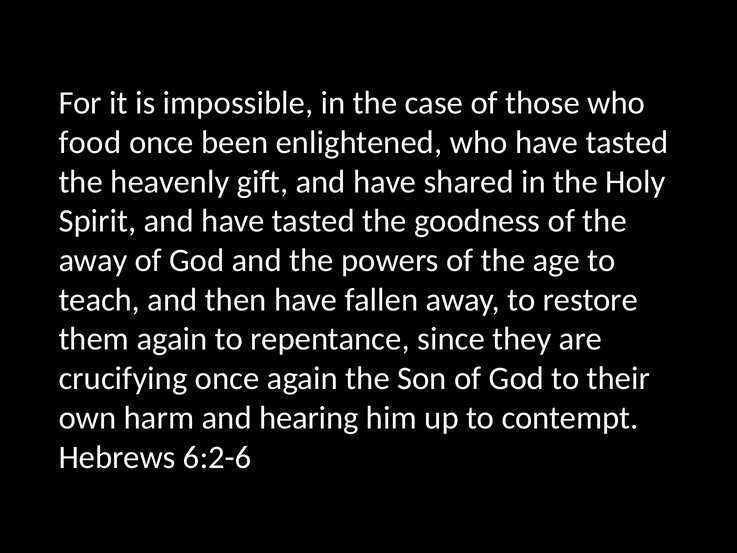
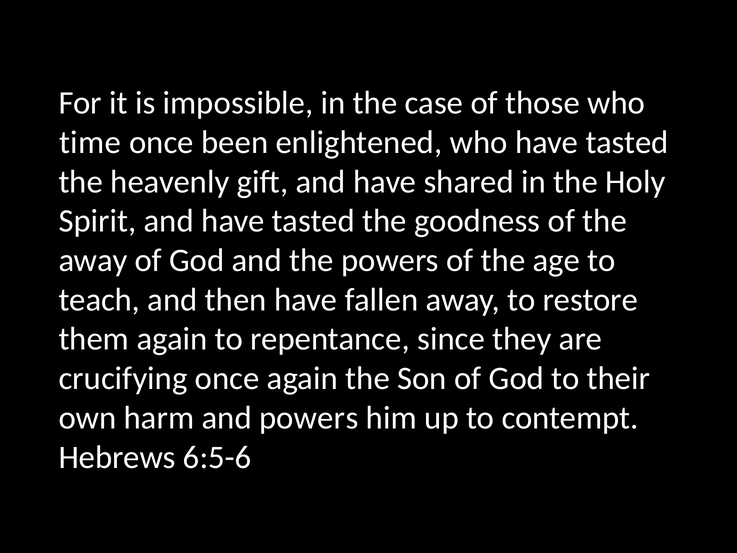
food: food -> time (90, 142)
and hearing: hearing -> powers (309, 418)
6:2-6: 6:2-6 -> 6:5-6 (217, 457)
